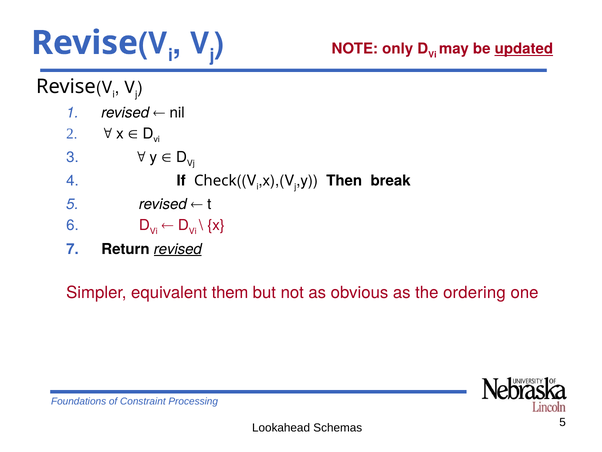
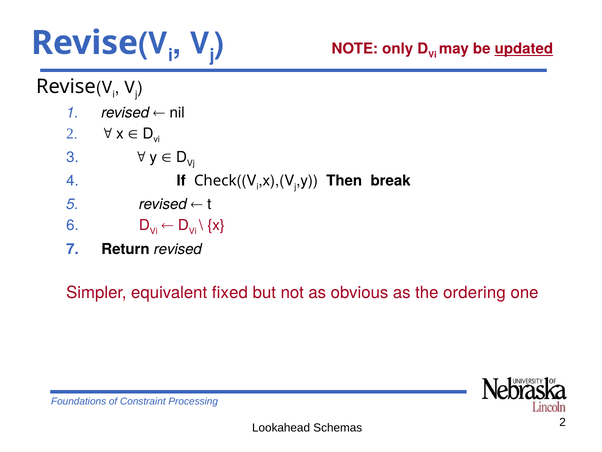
revised underline: present -> none (178, 249)
them: them -> fixed (230, 292)
5: 5 -> 2 (563, 422)
